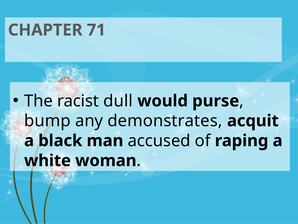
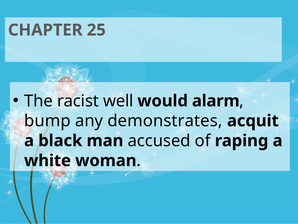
71: 71 -> 25 (96, 30)
dull: dull -> well (118, 101)
purse: purse -> alarm (216, 101)
